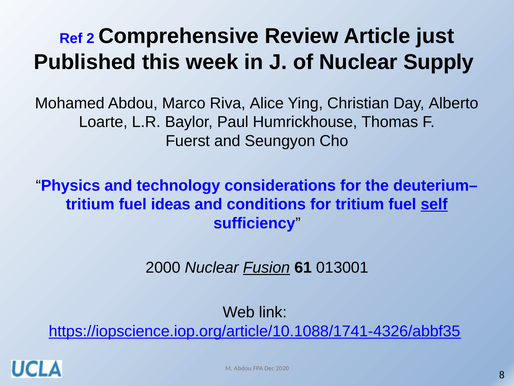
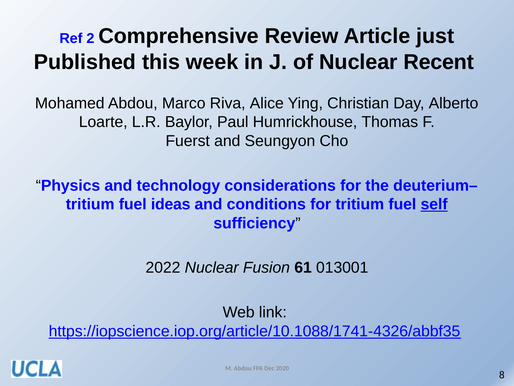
Supply: Supply -> Recent (439, 62)
2000: 2000 -> 2022 (163, 267)
Fusion underline: present -> none (266, 267)
